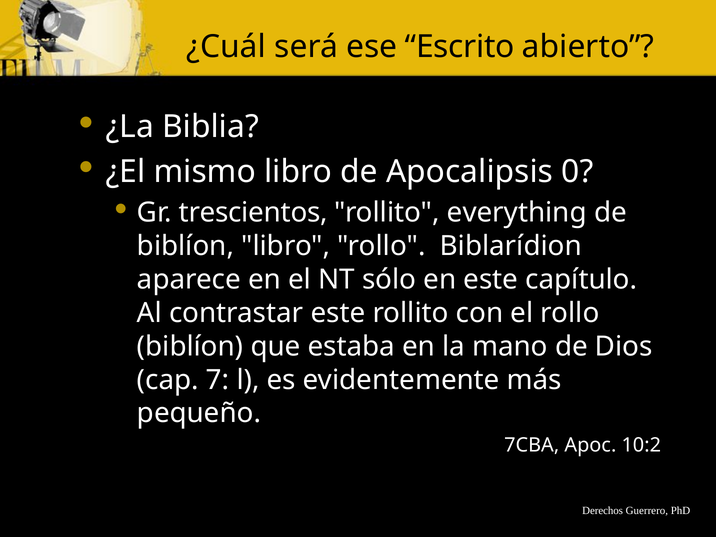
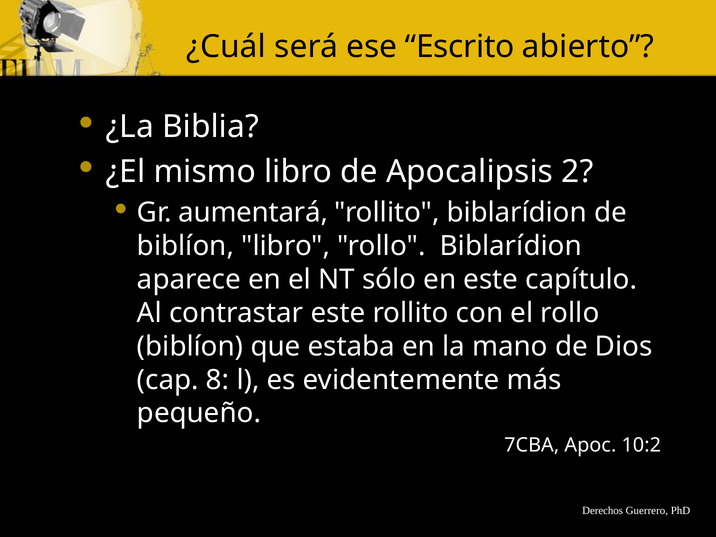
0: 0 -> 2 (577, 172)
trescientos: trescientos -> aumentará (253, 213)
rollito everything: everything -> biblarídion (517, 213)
7: 7 -> 8 (218, 380)
